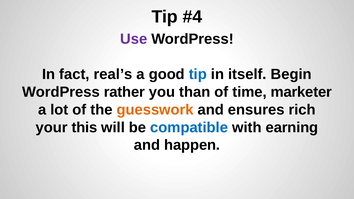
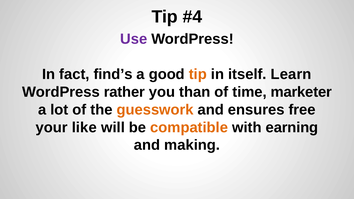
real’s: real’s -> find’s (113, 74)
tip colour: blue -> orange (198, 74)
Begin: Begin -> Learn (291, 74)
rich: rich -> free (302, 110)
this: this -> like (84, 128)
compatible colour: blue -> orange (189, 128)
happen: happen -> making (192, 145)
